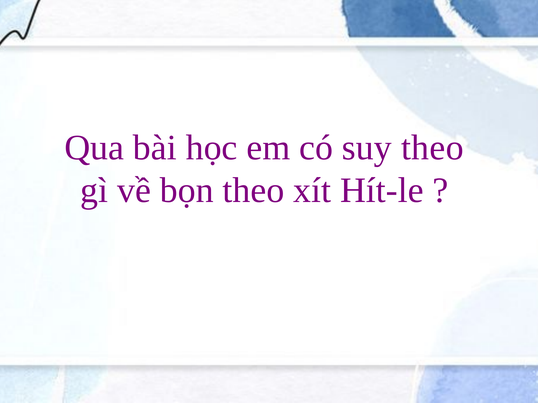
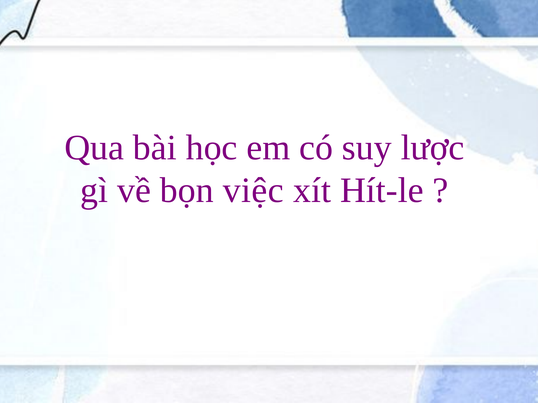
suy theo: theo -> lược (433, 148)
bọn theo: theo -> việc (253, 191)
